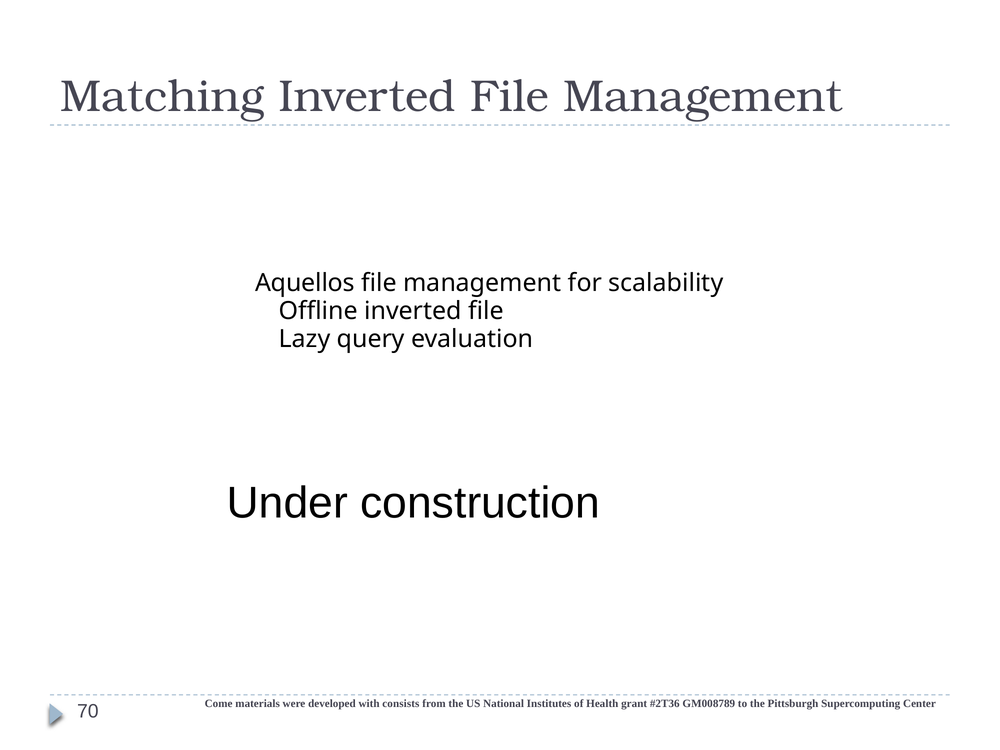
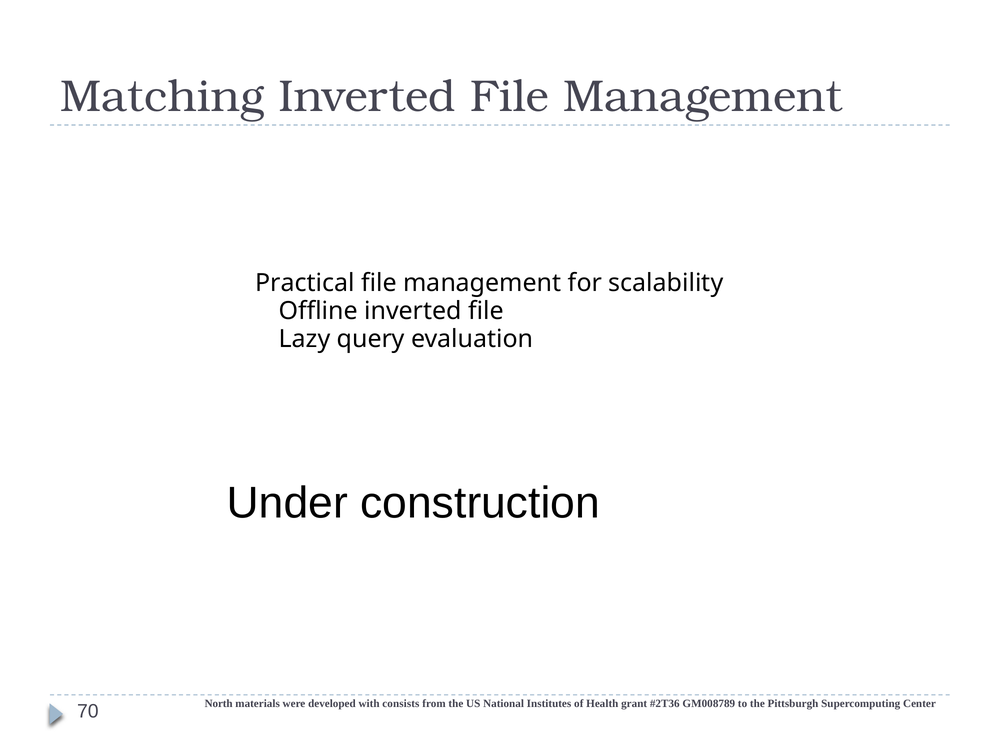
Aquellos: Aquellos -> Practical (305, 283)
Come: Come -> North (219, 704)
